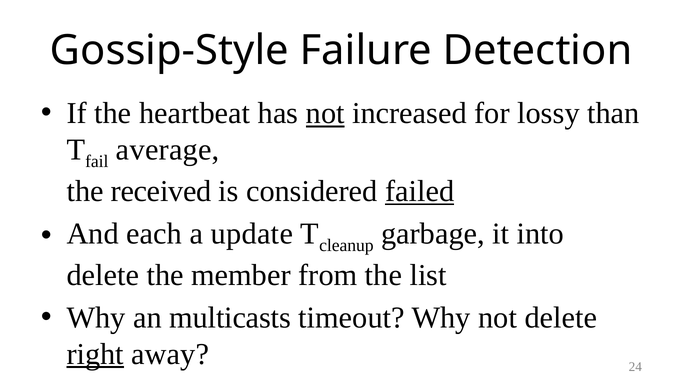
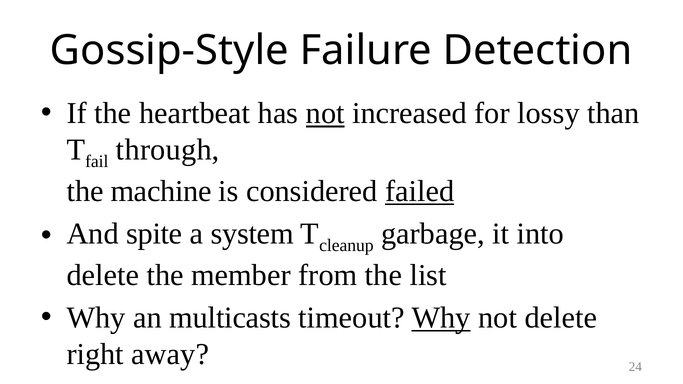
average: average -> through (168, 150)
received: received -> machine (161, 191)
each: each -> spite (154, 234)
update: update -> system (252, 234)
Why underline: none -> present (441, 318)
right underline: present -> none (95, 354)
